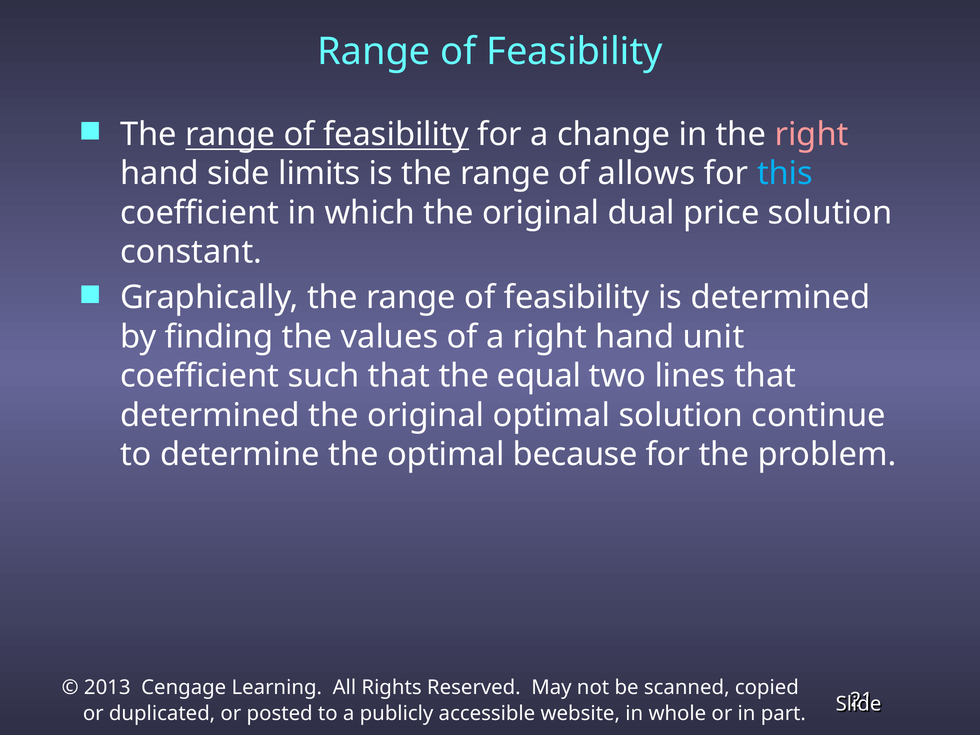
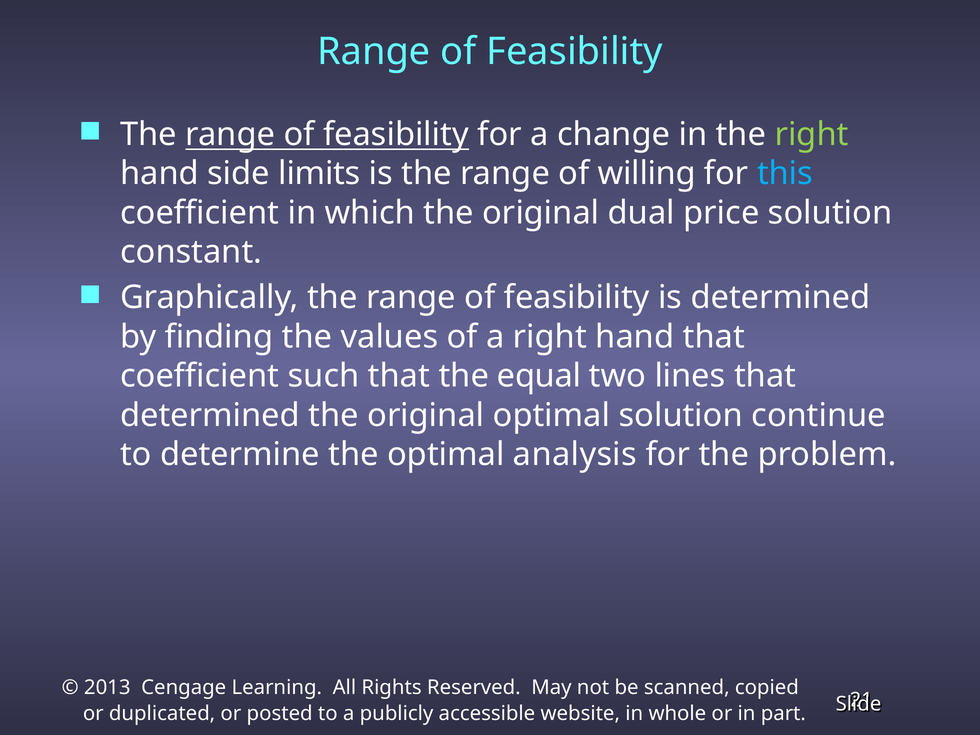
right colour: pink -> light green (812, 134)
allows: allows -> willing (647, 174)
hand unit: unit -> that (714, 337)
because: because -> analysis (575, 454)
